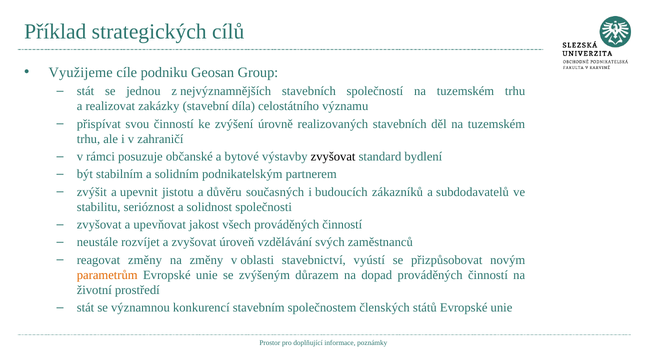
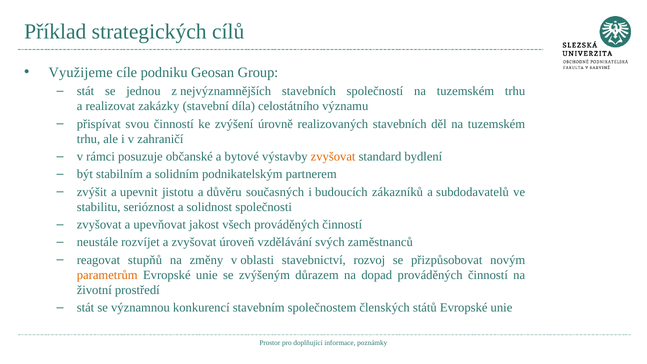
zvyšovat colour: black -> orange (333, 157)
reagovat změny: změny -> stupňů (145, 260)
vyústí: vyústí -> rozvoj (369, 260)
